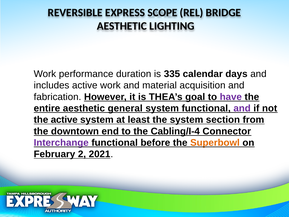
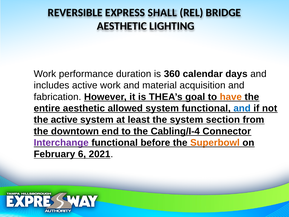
SCOPE: SCOPE -> SHALL (162, 13)
335: 335 -> 360 (172, 74)
have colour: purple -> orange (231, 97)
general: general -> allowed (125, 108)
and colour: purple -> blue (242, 108)
2: 2 -> 6 (82, 154)
